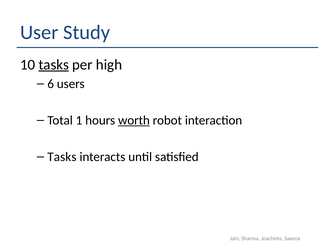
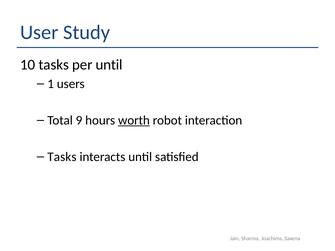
tasks underline: present -> none (54, 65)
per high: high -> until (109, 65)
6: 6 -> 1 (51, 84)
1: 1 -> 9 (79, 120)
